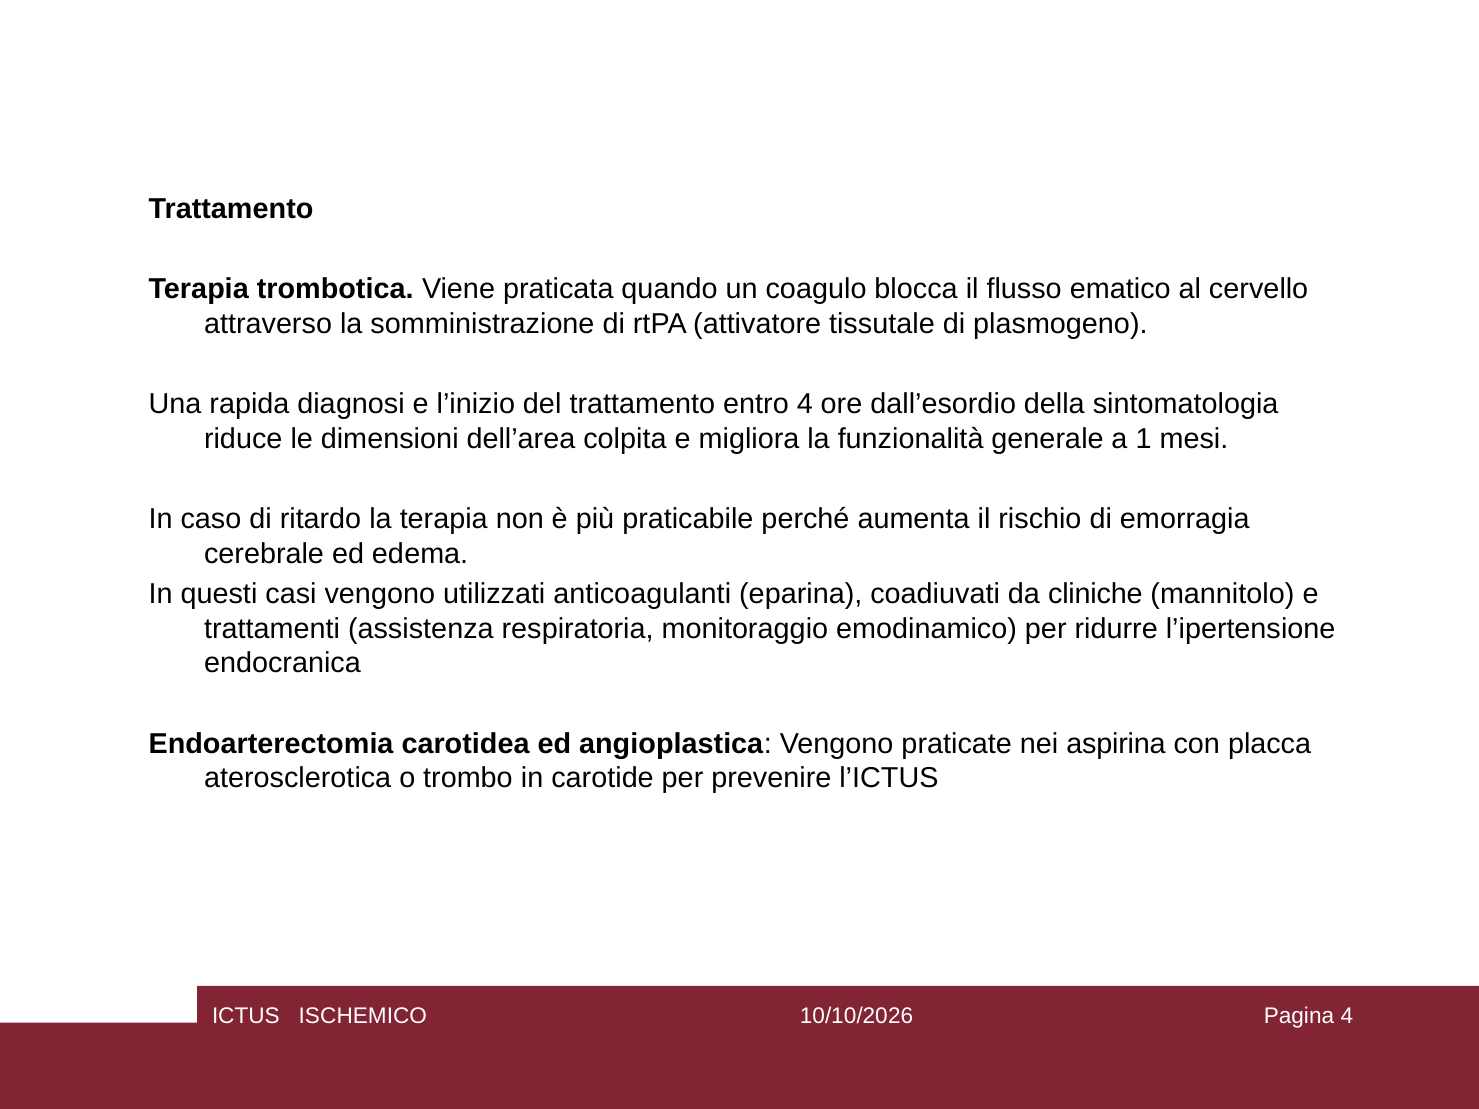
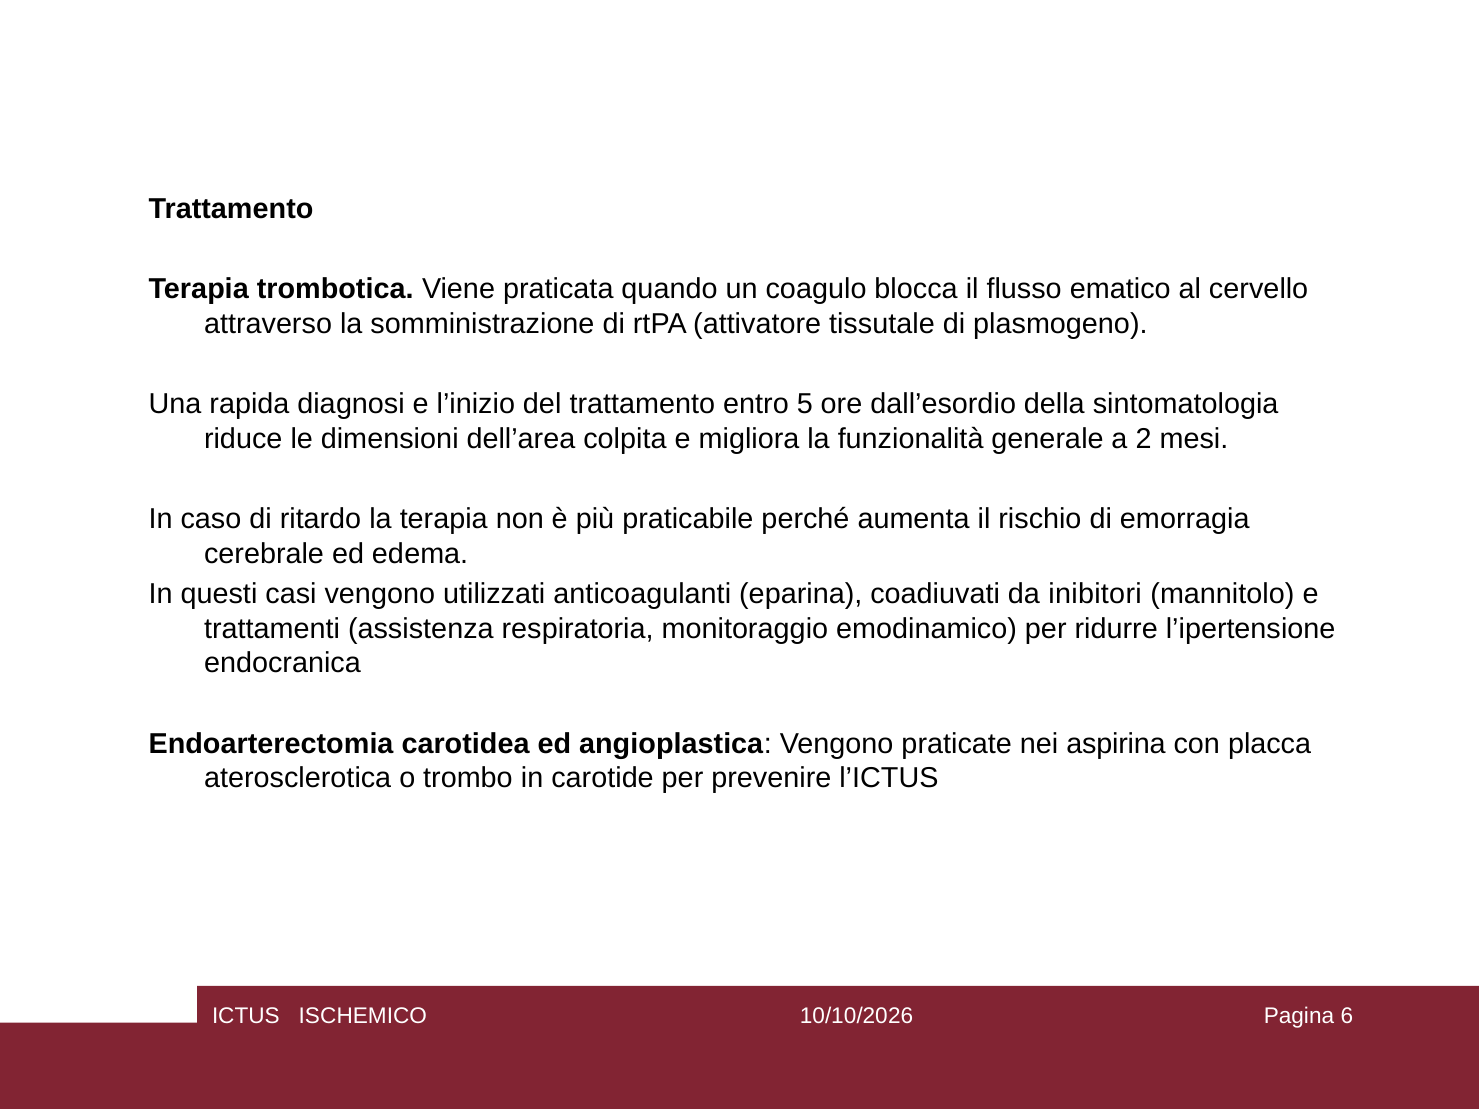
entro 4: 4 -> 5 (805, 404)
1: 1 -> 2 (1144, 439)
cliniche: cliniche -> inibitori (1095, 594)
Pagina 4: 4 -> 6 (1347, 1017)
